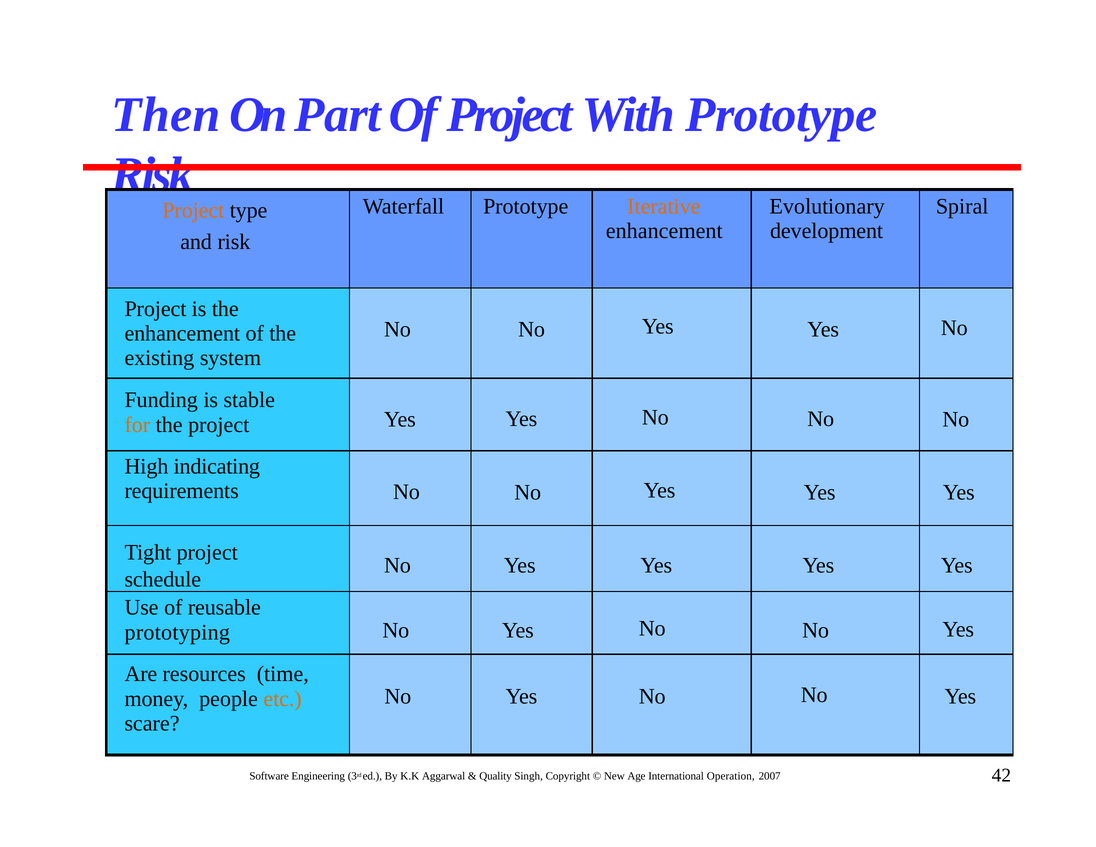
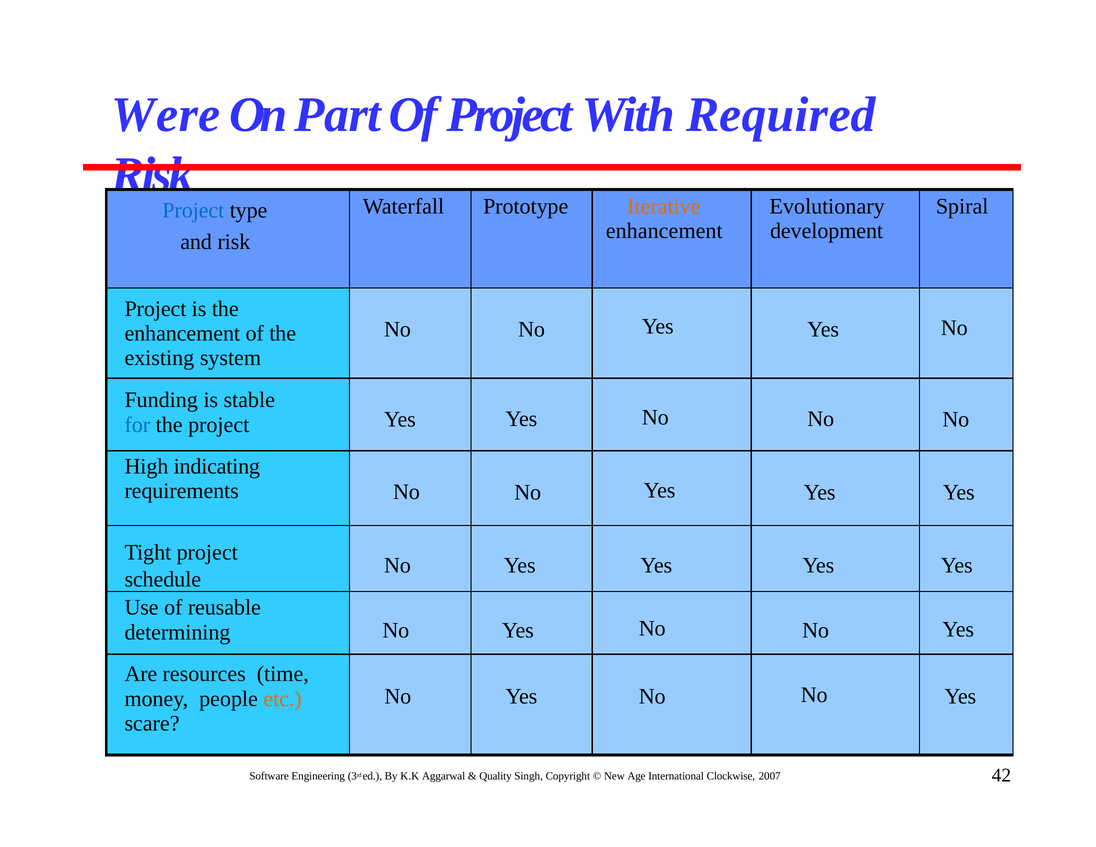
Then: Then -> Were (166, 115)
With Prototype: Prototype -> Required (781, 115)
Project colour: orange -> blue (193, 210)
for colour: orange -> blue (137, 425)
prototyping: prototyping -> determining (177, 632)
Operation: Operation -> Clockwise (731, 776)
